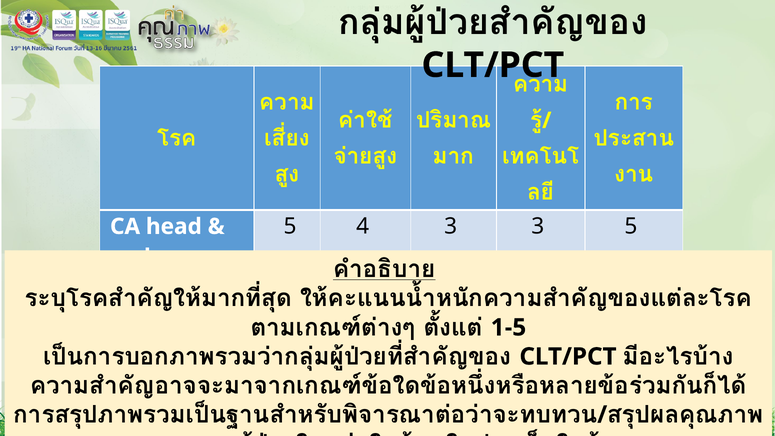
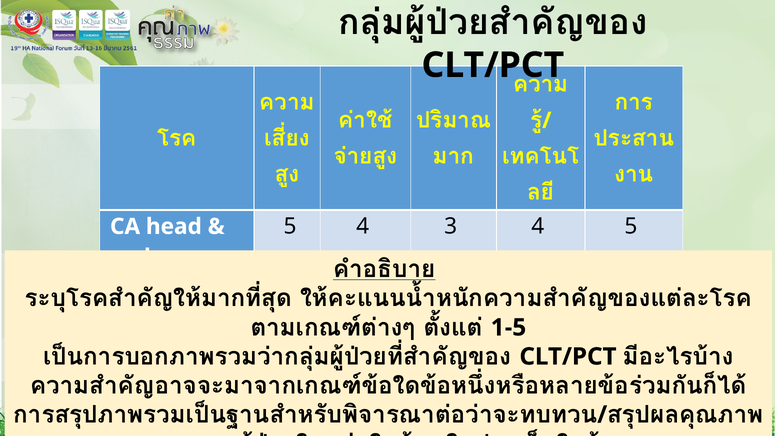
3 3: 3 -> 4 (538, 226)
